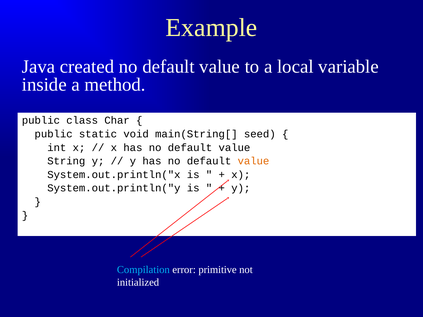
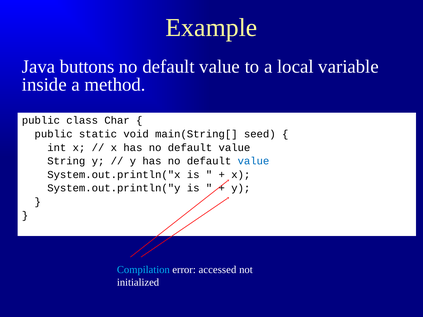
created: created -> buttons (87, 67)
value colour: orange -> blue (253, 161)
primitive: primitive -> accessed (217, 270)
